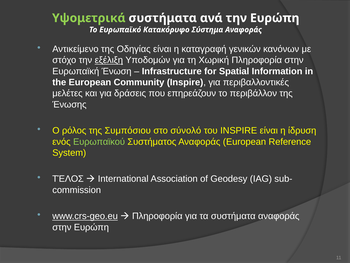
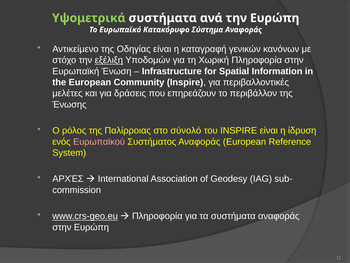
Συμπόσιου: Συμπόσιου -> Παλίρροιας (128, 130)
Ευρωπαϊκού colour: light green -> pink (99, 141)
ΤΈΛΟΣ: ΤΈΛΟΣ -> ΑΡΧΈΣ (68, 179)
